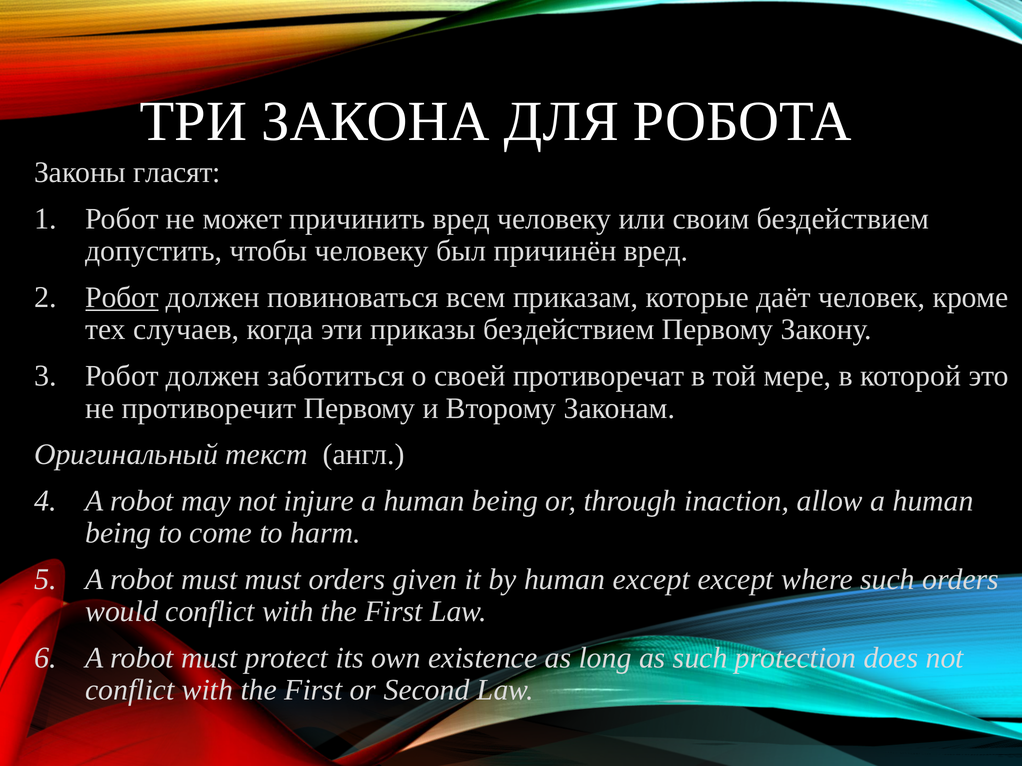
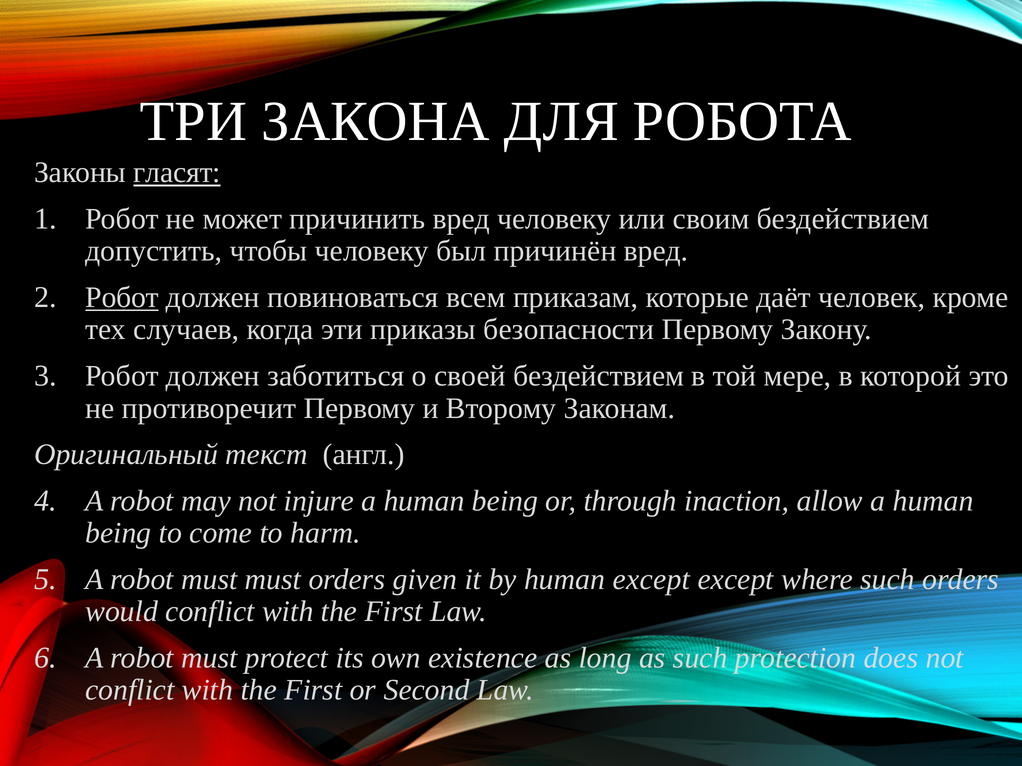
гласят underline: none -> present (177, 173)
приказы бездействием: бездействием -> безопасности (569, 330)
своей противоречат: противоречат -> бездействием (599, 376)
